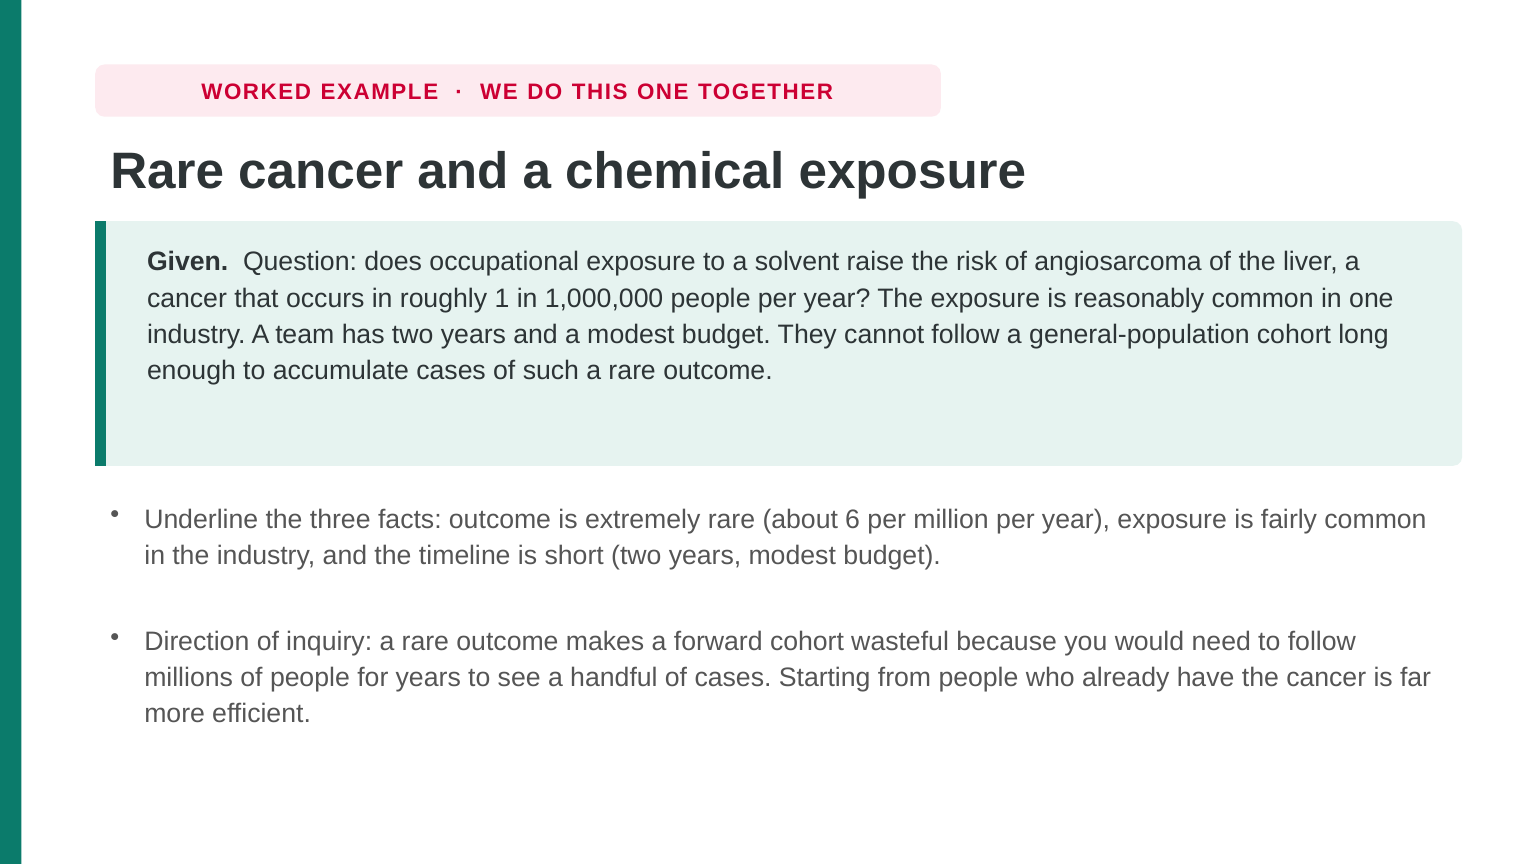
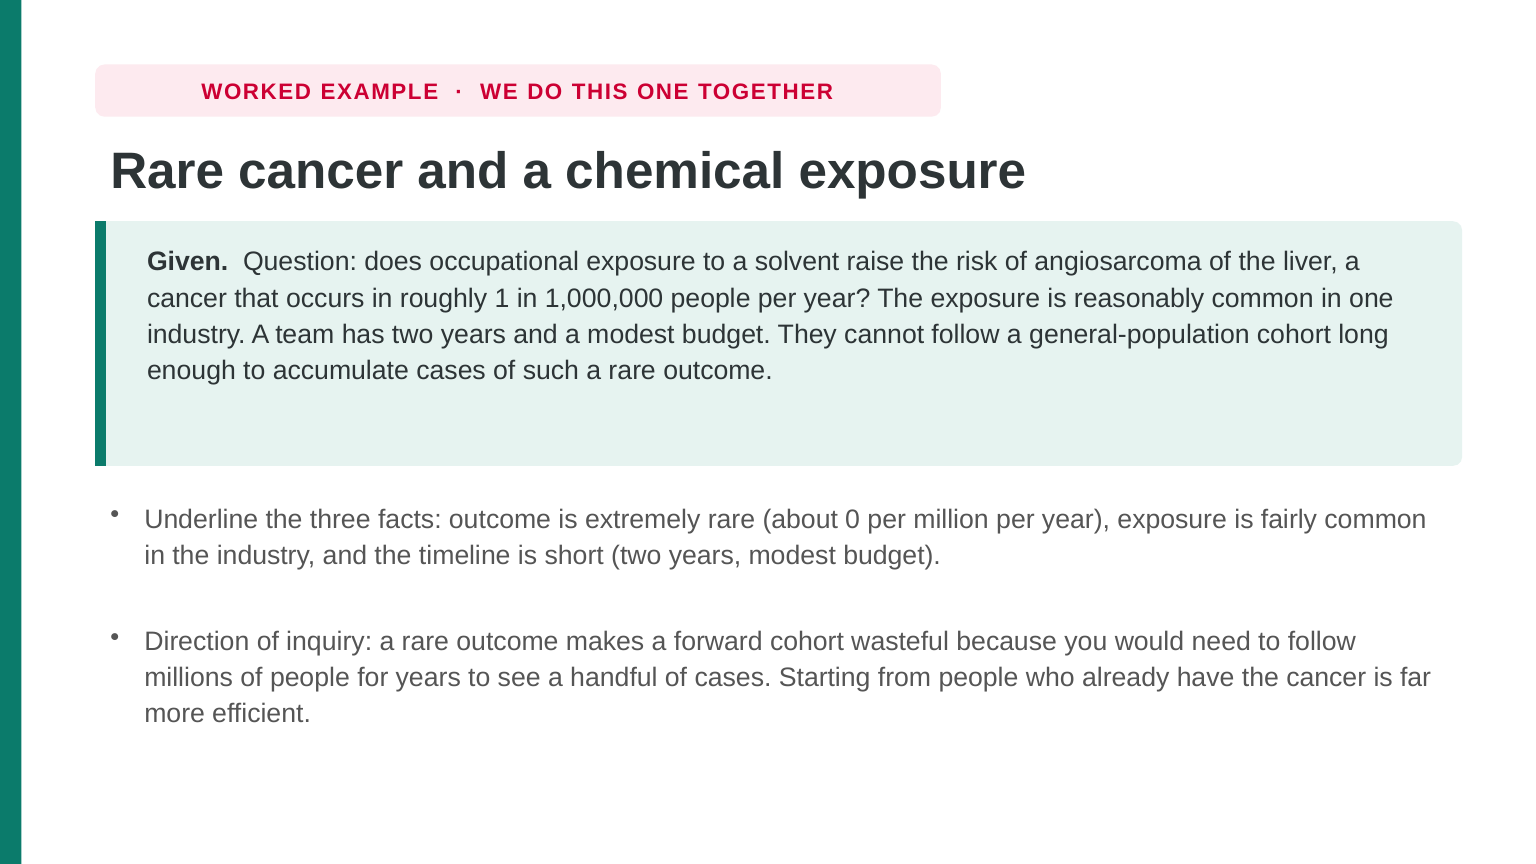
6: 6 -> 0 (853, 520)
